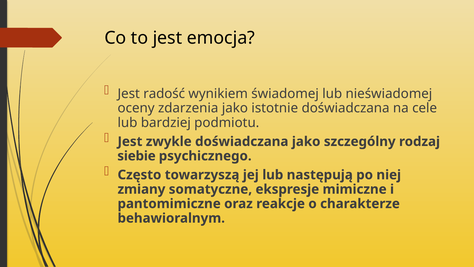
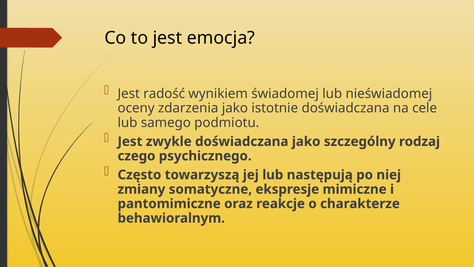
bardziej: bardziej -> samego (166, 122)
siebie: siebie -> czego (136, 156)
